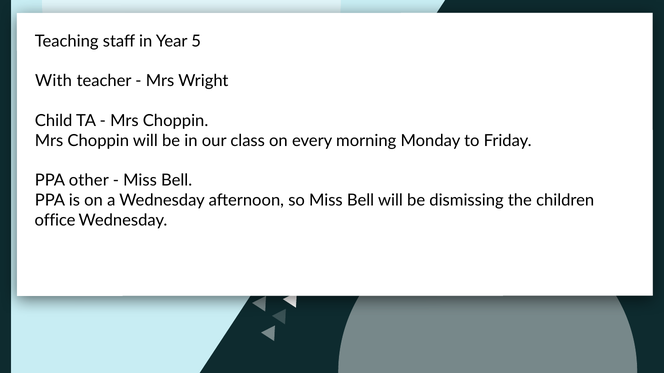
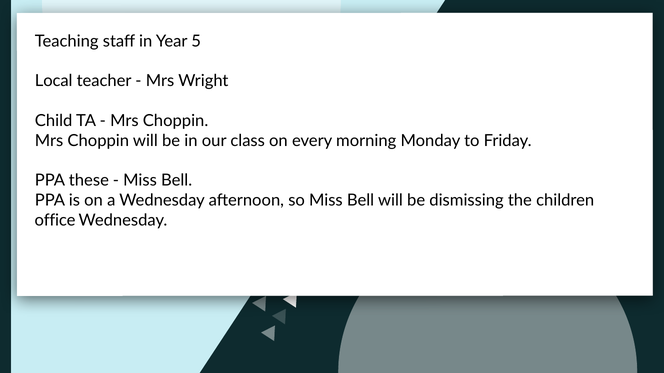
With: With -> Local (54, 81)
other: other -> these (89, 181)
